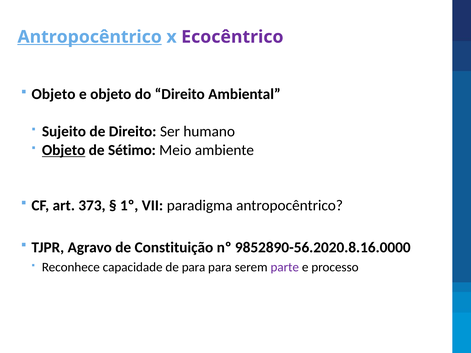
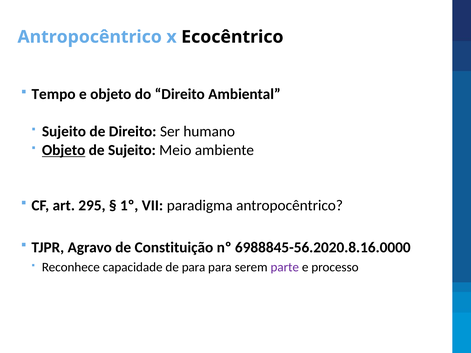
Antropocêntrico underline: present -> none (90, 37)
Ecocêntrico colour: purple -> black (232, 37)
Objeto: Objeto -> Tempo (54, 94)
de Sétimo: Sétimo -> Sujeito (132, 150)
373: 373 -> 295 (92, 206)
9852890-56.2020.8.16.0000: 9852890-56.2020.8.16.0000 -> 6988845-56.2020.8.16.0000 (323, 248)
